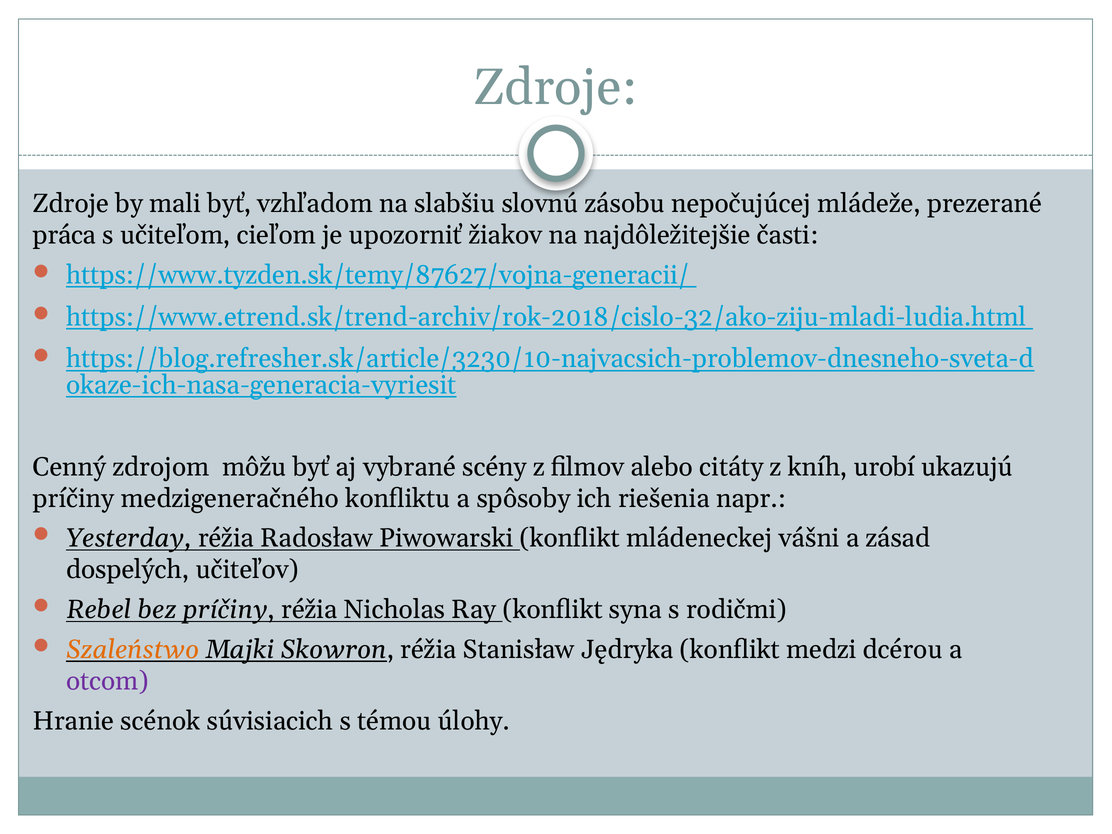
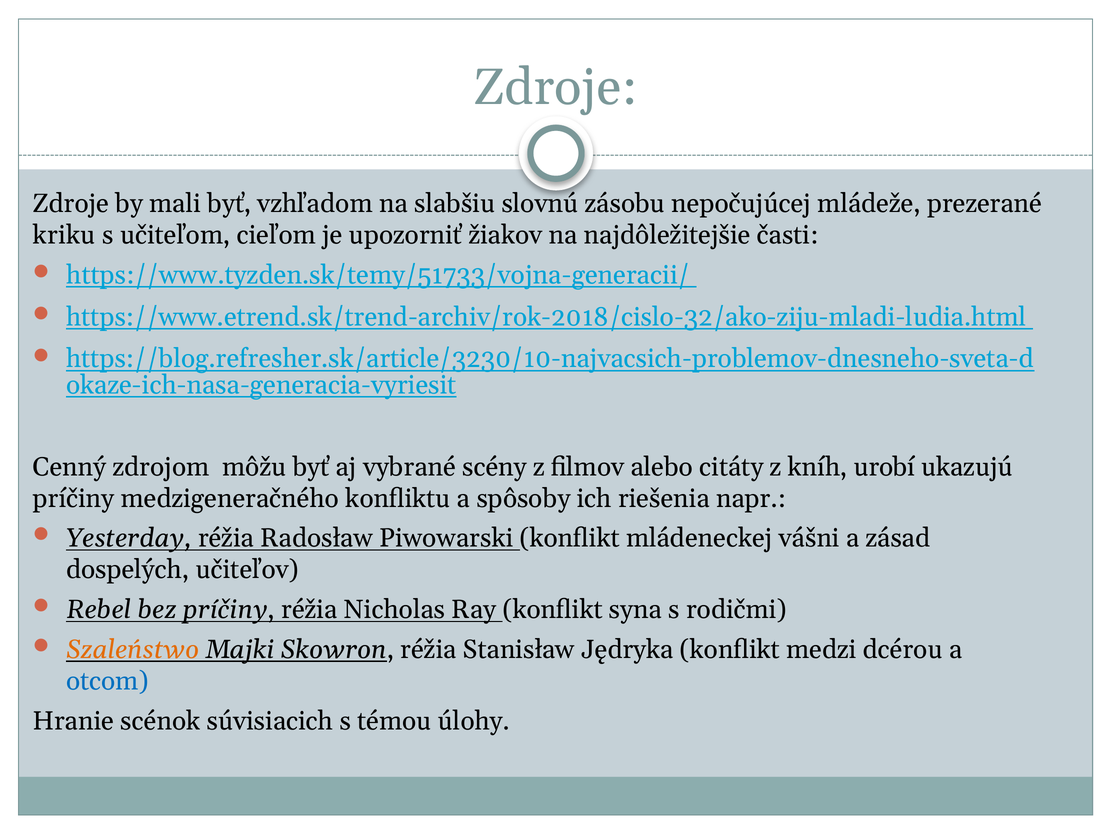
práca: práca -> kriku (64, 235)
https://www.tyzden.sk/temy/87627/vojna-generacii/: https://www.tyzden.sk/temy/87627/vojna-generacii/ -> https://www.tyzden.sk/temy/51733/vojna-generacii/ (378, 275)
otcom colour: purple -> blue (107, 681)
